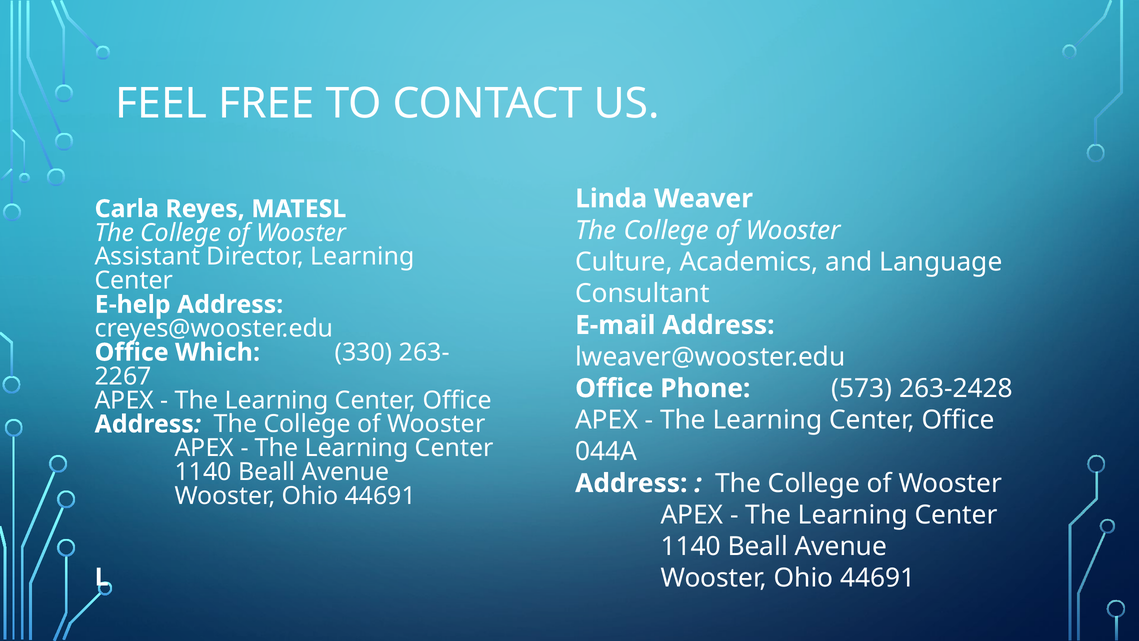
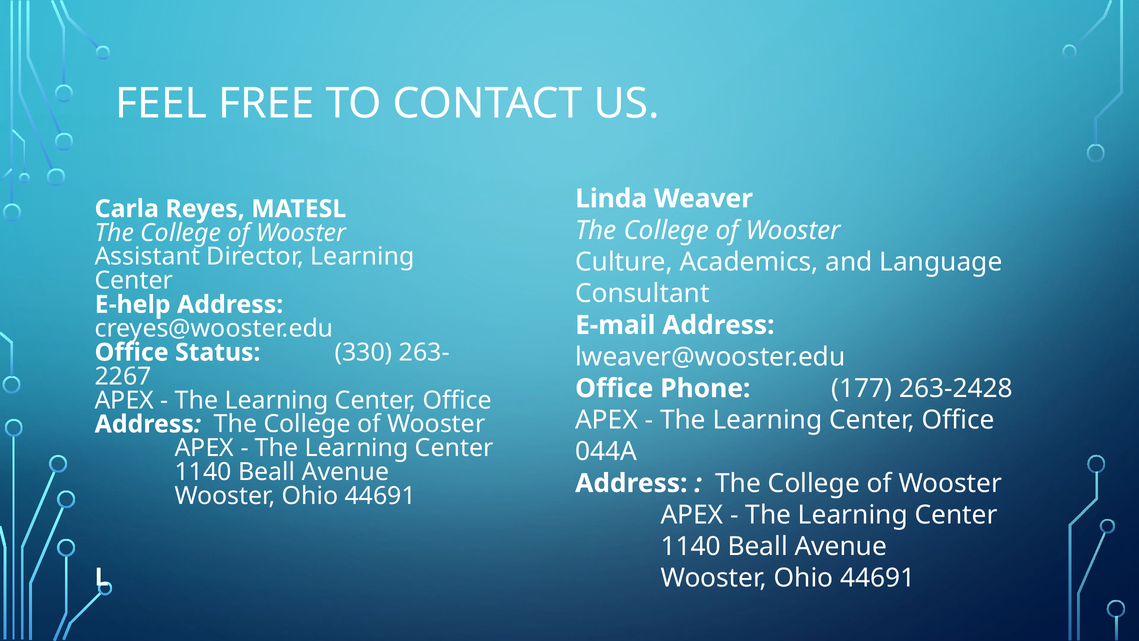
Which: Which -> Status (218, 352)
573: 573 -> 177 (862, 388)
